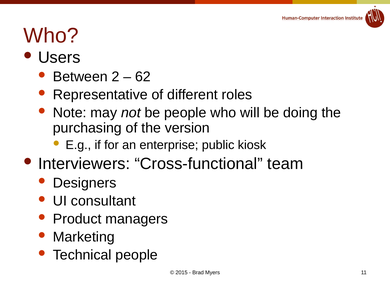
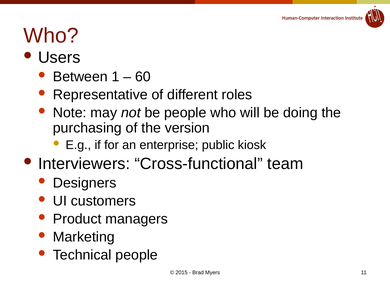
2: 2 -> 1 (116, 77)
62: 62 -> 60 (143, 77)
consultant: consultant -> customers (103, 201)
